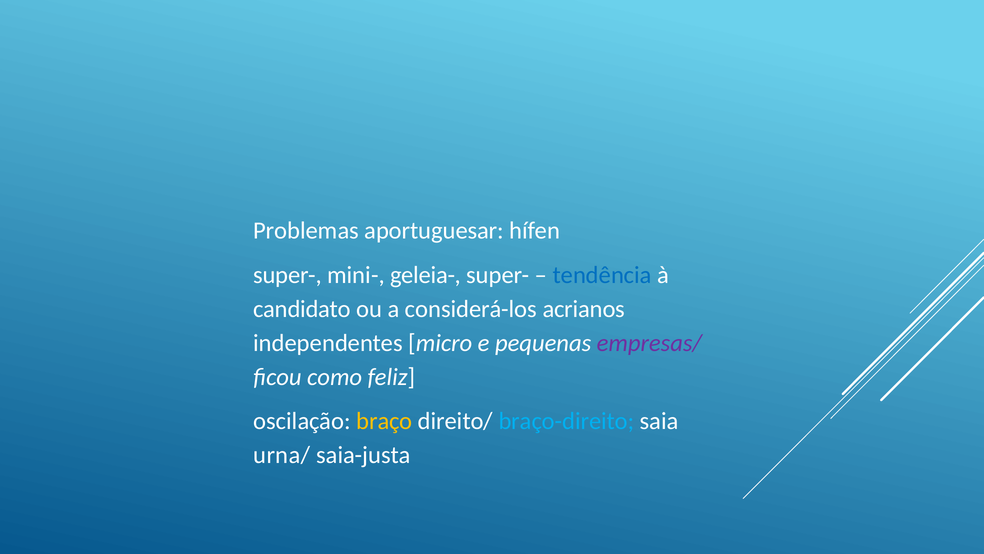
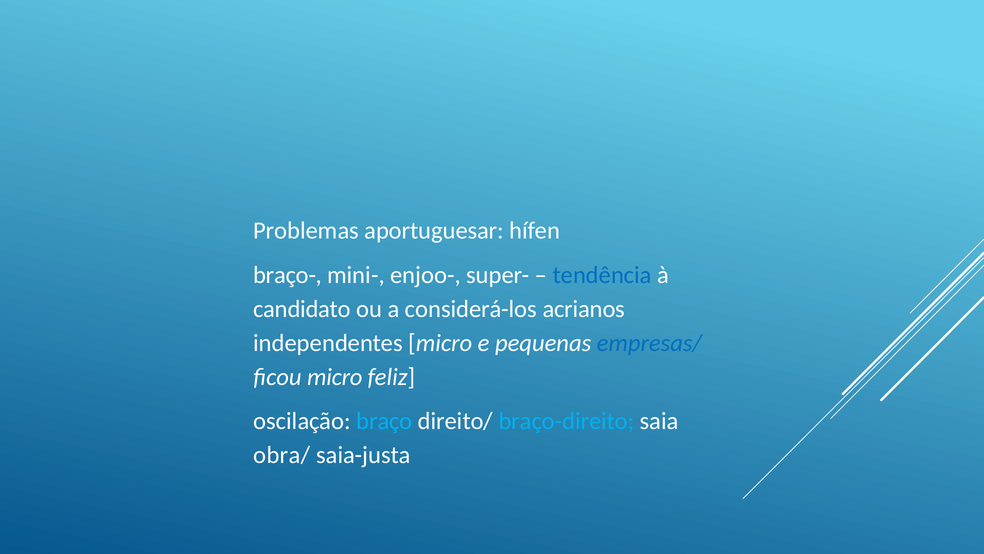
super-: super- -> braço- (288, 275)
geleia-: geleia- -> enjoo- (425, 275)
empresas/ colour: purple -> blue (649, 343)
ficou como: como -> micro (335, 377)
braço colour: yellow -> light blue (384, 421)
urna/: urna/ -> obra/ (282, 455)
